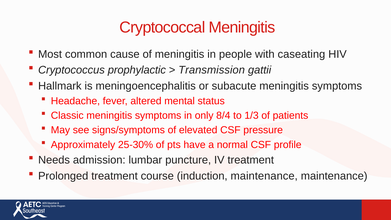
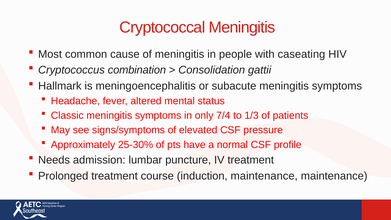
prophylactic: prophylactic -> combination (137, 70)
Transmission: Transmission -> Consolidation (212, 70)
8/4: 8/4 -> 7/4 (223, 115)
